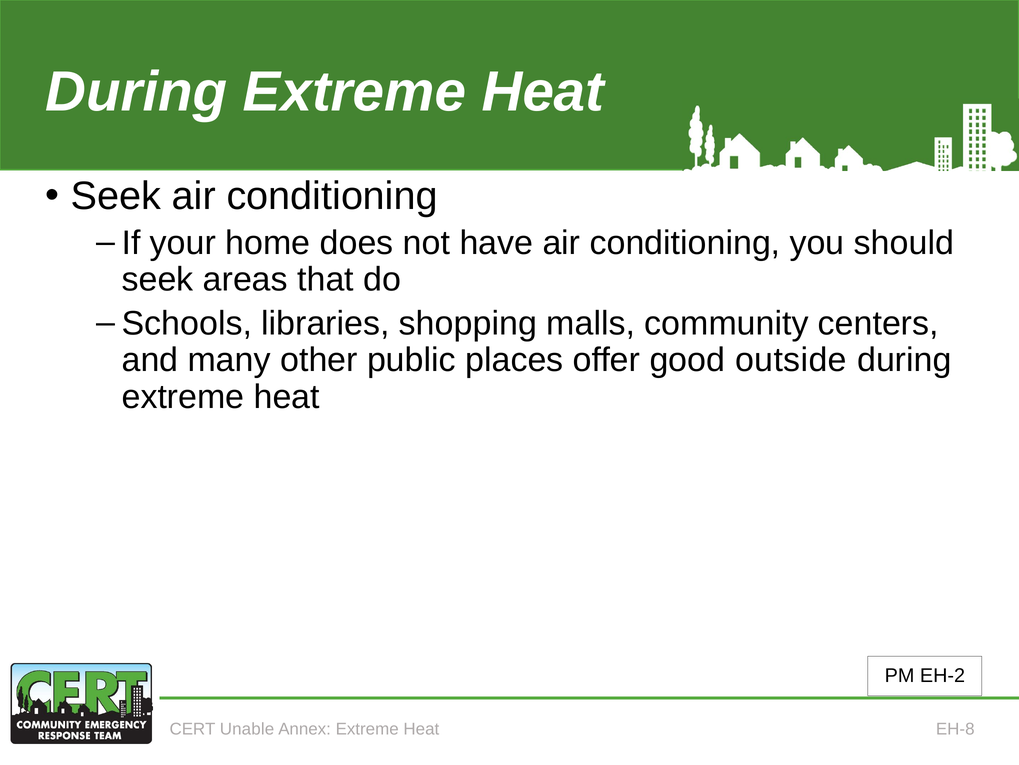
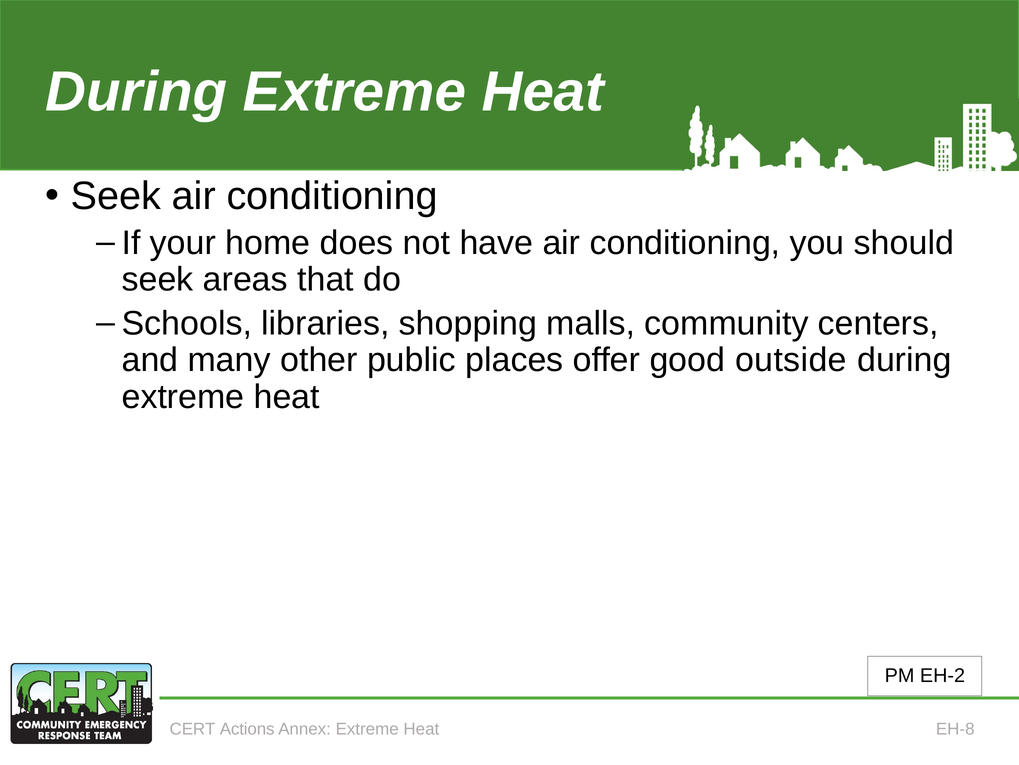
Unable: Unable -> Actions (247, 728)
